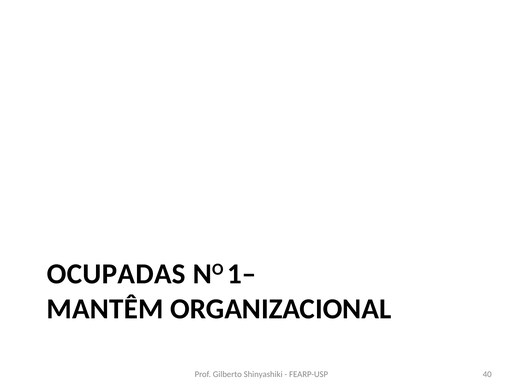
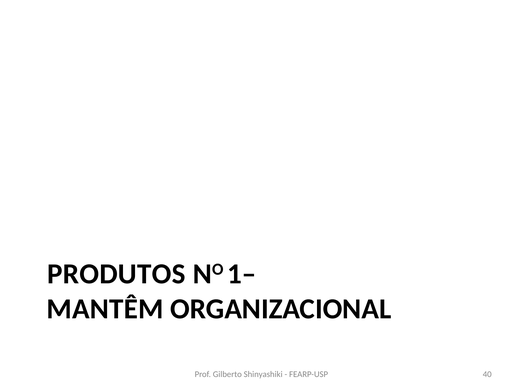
OCUPADAS: OCUPADAS -> PRODUTOS (116, 274)
